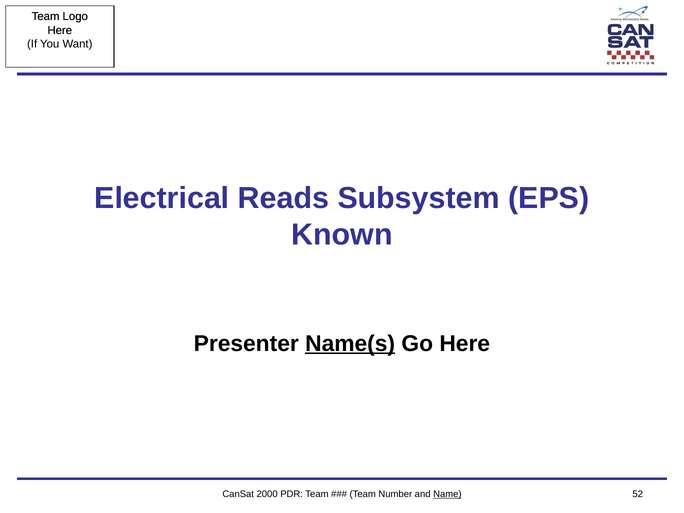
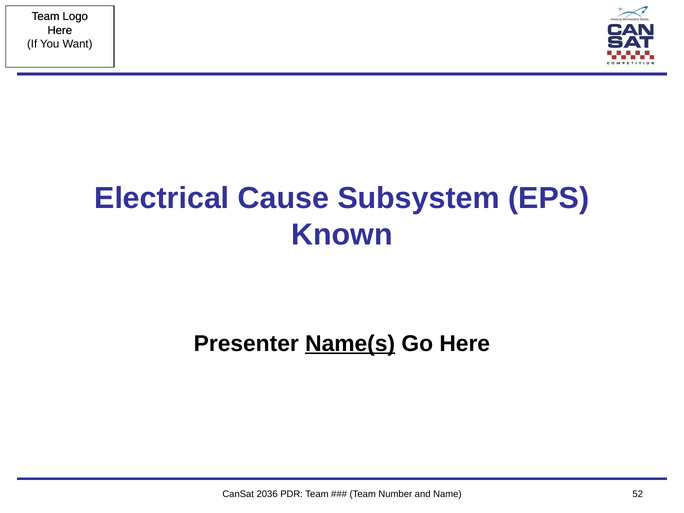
Reads: Reads -> Cause (283, 198)
2000: 2000 -> 2036 (267, 494)
Name underline: present -> none (447, 494)
